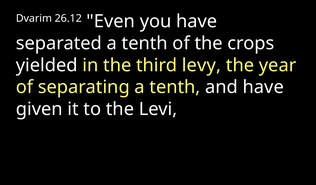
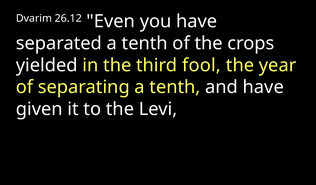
levy: levy -> fool (201, 65)
